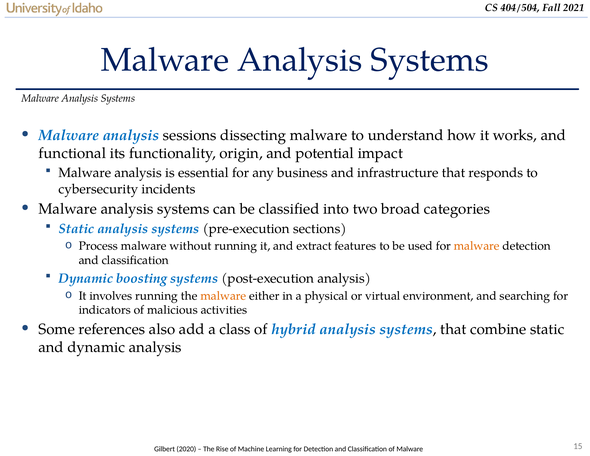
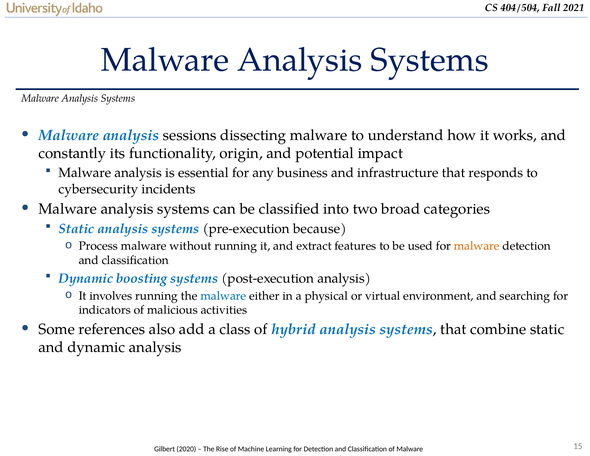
functional: functional -> constantly (72, 153)
sections: sections -> because (320, 229)
malware colour: orange -> blue (223, 296)
